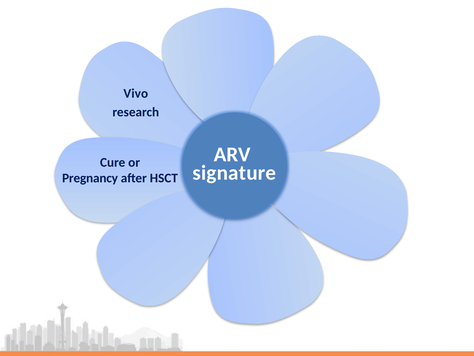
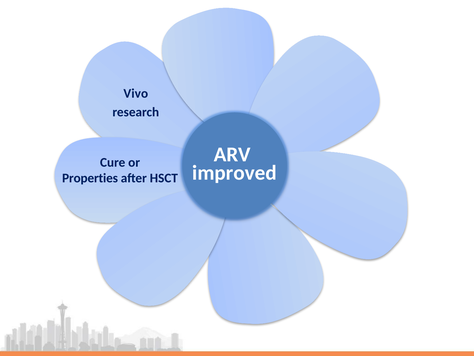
signature: signature -> improved (234, 173)
Pregnancy: Pregnancy -> Properties (90, 178)
